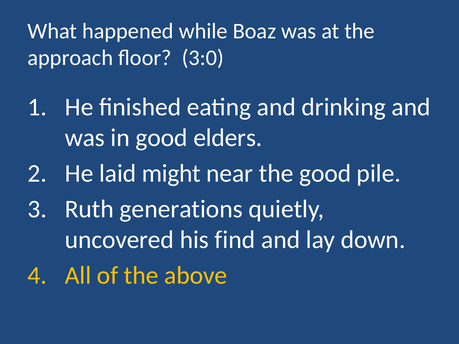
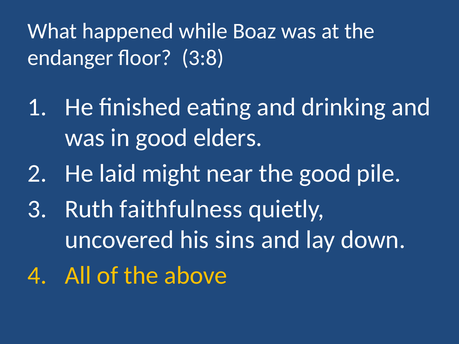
approach: approach -> endanger (70, 58)
3:0: 3:0 -> 3:8 (203, 58)
generations: generations -> faithfulness (181, 209)
find: find -> sins (235, 240)
